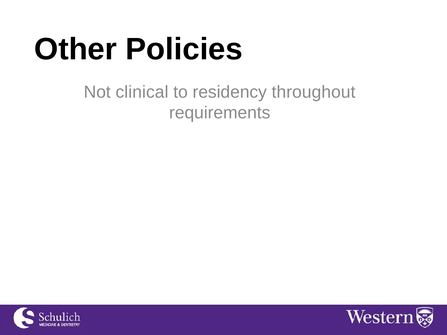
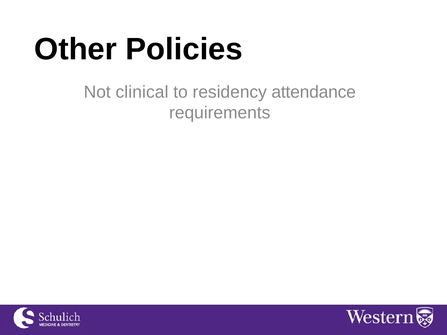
throughout: throughout -> attendance (314, 92)
